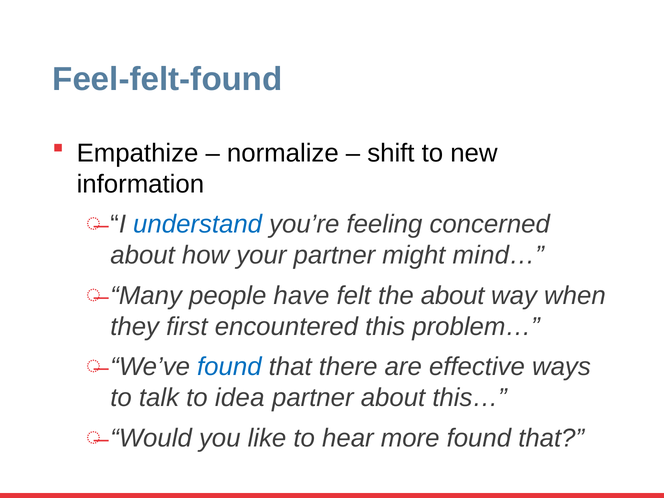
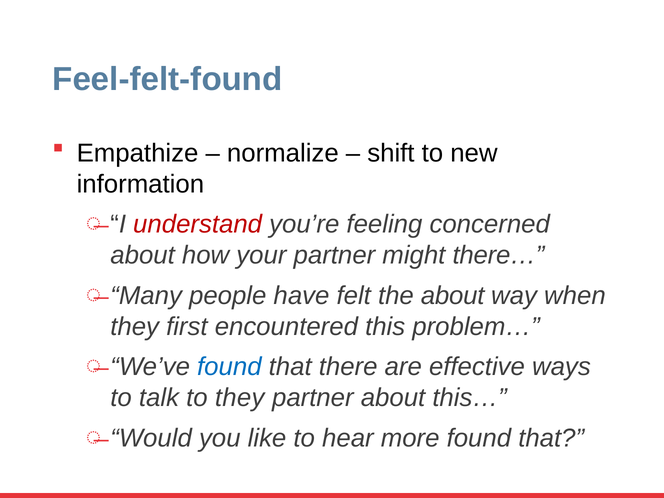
understand colour: blue -> red (198, 224)
mind…: mind… -> there… (498, 255)
to idea: idea -> they (240, 398)
